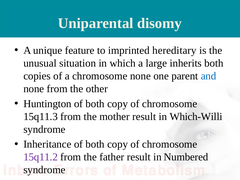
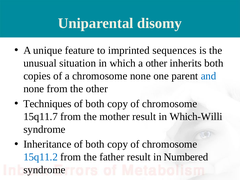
hereditary: hereditary -> sequences (174, 50)
a large: large -> other (156, 63)
Huntington: Huntington -> Techniques (47, 104)
15q11.3: 15q11.3 -> 15q11.7 (41, 116)
15q11.2 colour: purple -> blue (41, 157)
